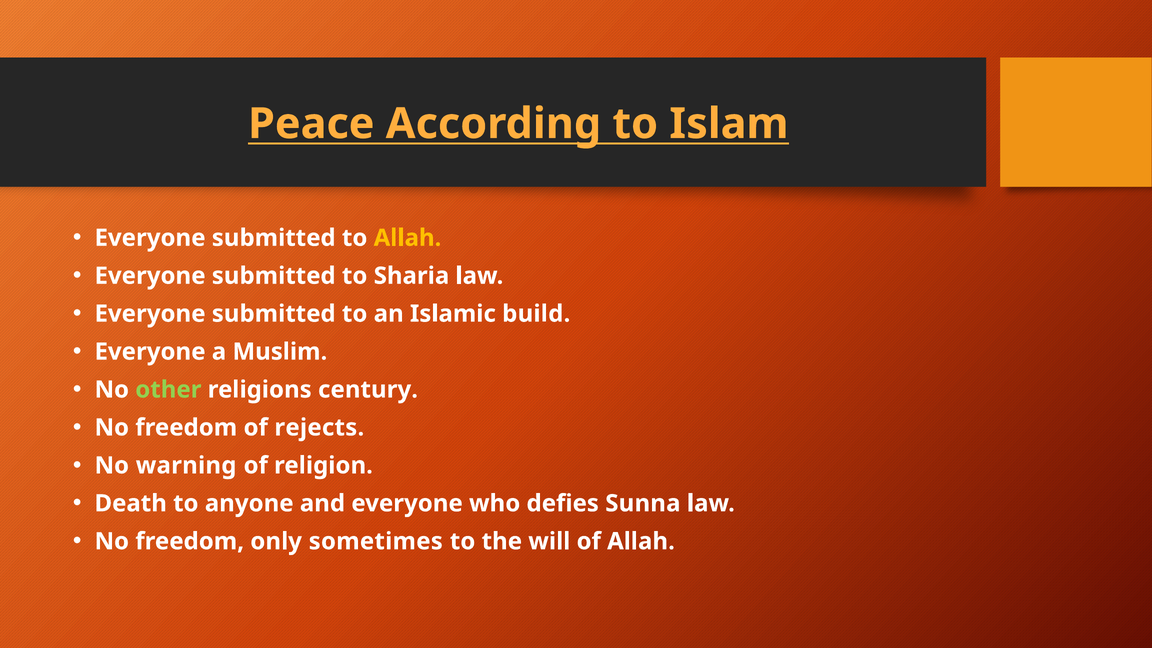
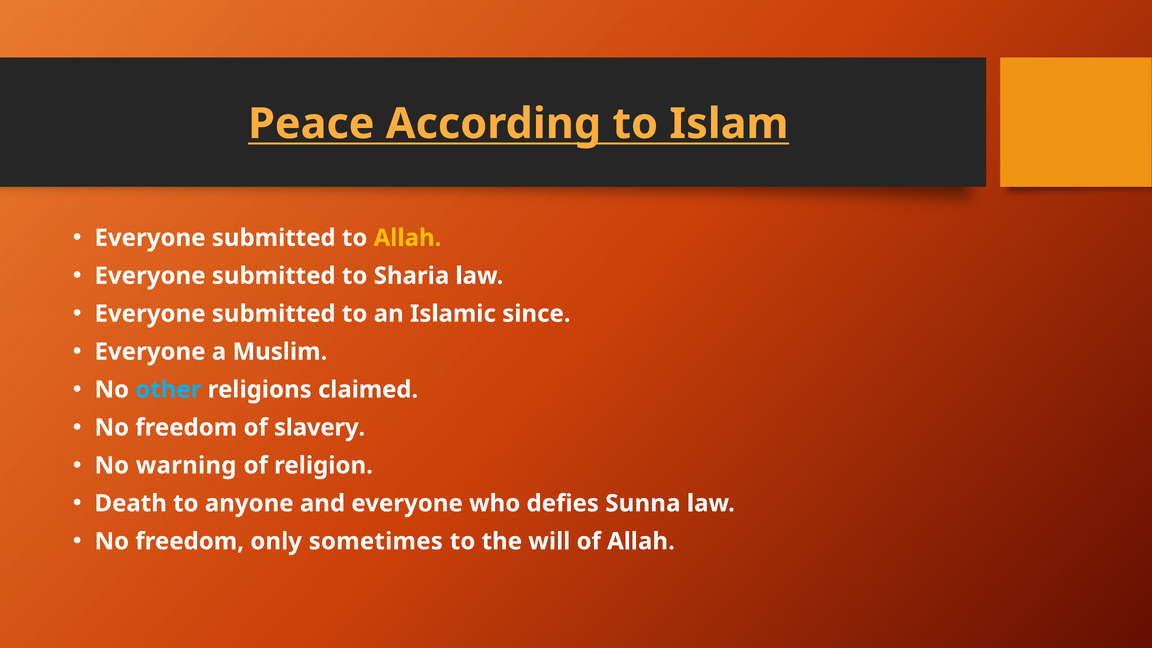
build: build -> since (536, 314)
other colour: light green -> light blue (168, 390)
century: century -> claimed (368, 390)
rejects: rejects -> slavery (320, 428)
